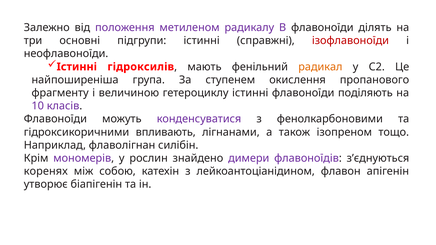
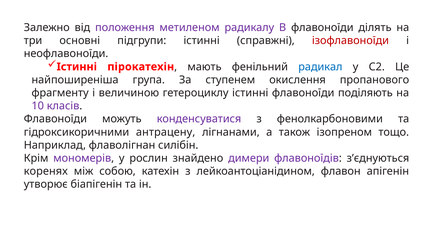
гідроксилів: гідроксилів -> пірокатехін (141, 67)
радикал colour: orange -> blue (320, 67)
впливають: впливають -> антрацену (166, 132)
